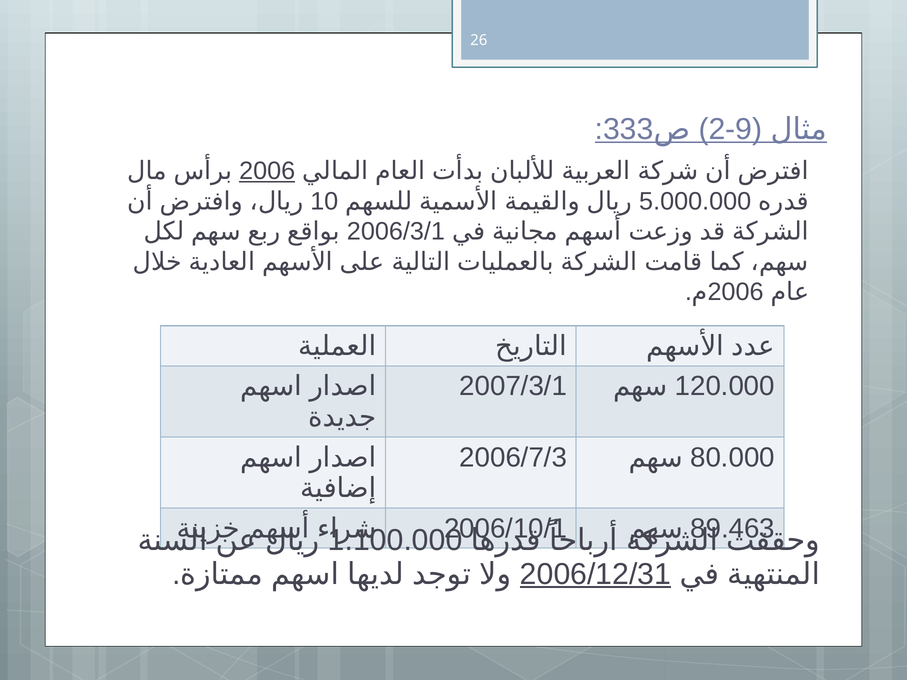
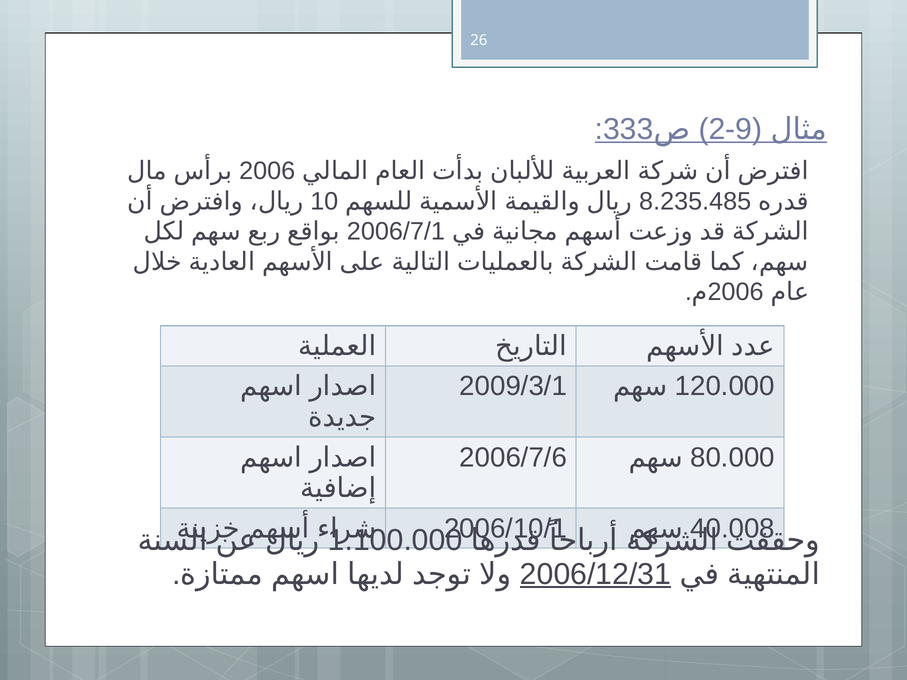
2006 underline: present -> none (267, 171)
5.000.000: 5.000.000 -> 8.235.485 (695, 201)
2006/3/1: 2006/3/1 -> 2006/7/1 (396, 232)
2007/3/1: 2007/3/1 -> 2009/3/1 (513, 386)
2006/7/3: 2006/7/3 -> 2006/7/6 (513, 458)
89.463: 89.463 -> 40.008 (733, 529)
